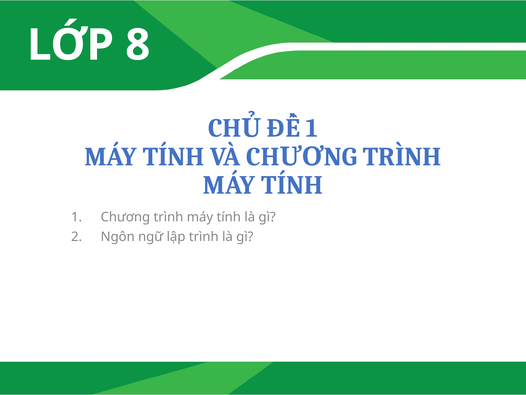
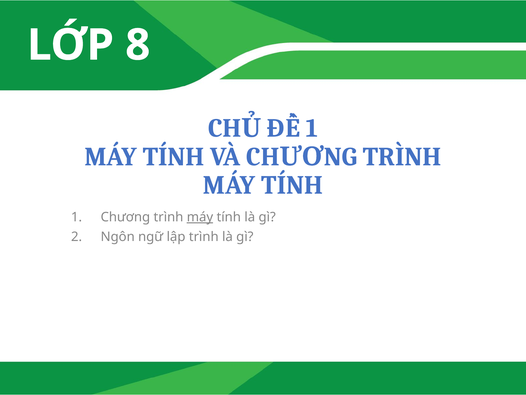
máy underline: none -> present (200, 217)
